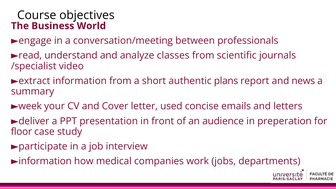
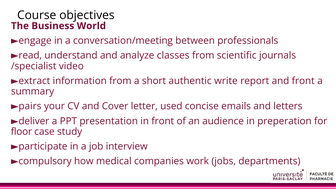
plans: plans -> write (226, 81)
and news: news -> front (303, 81)
week: week -> pairs (30, 106)
information: information -> compulsory (45, 161)
